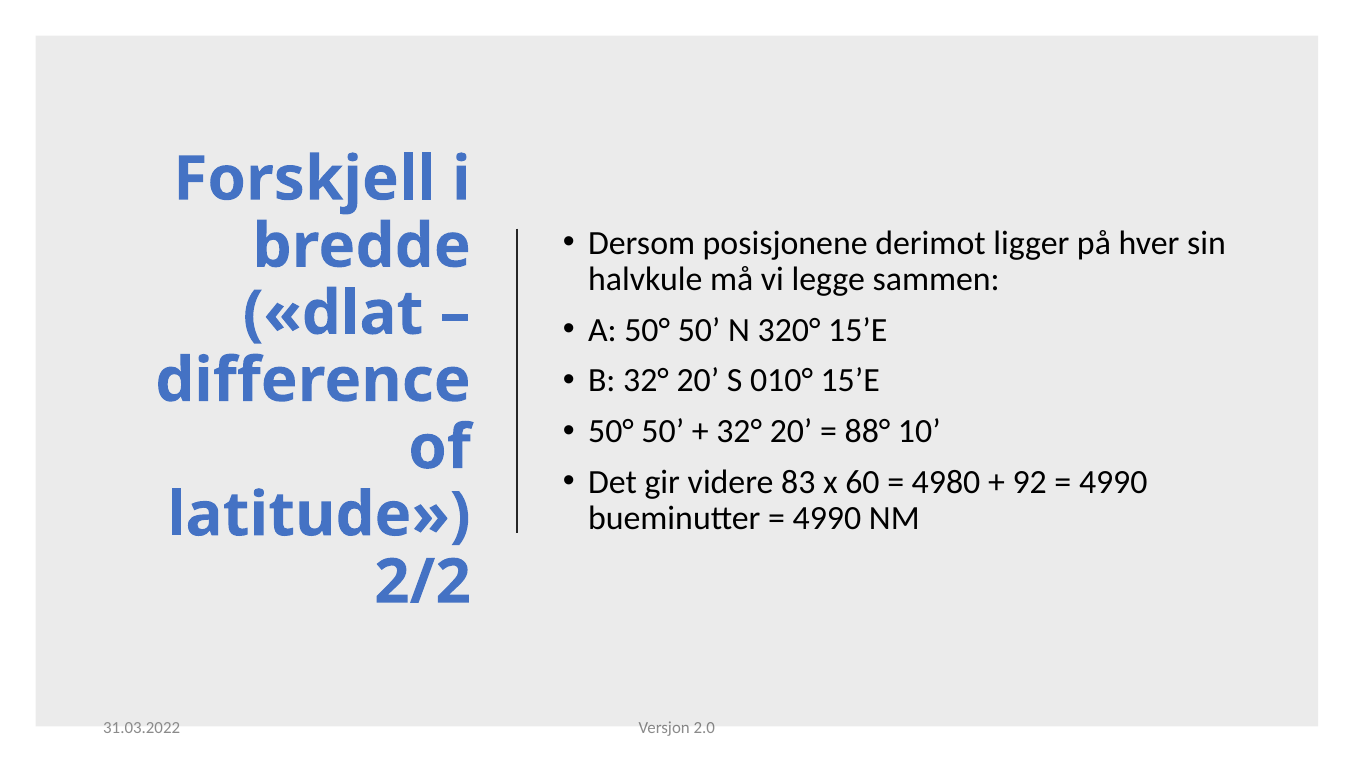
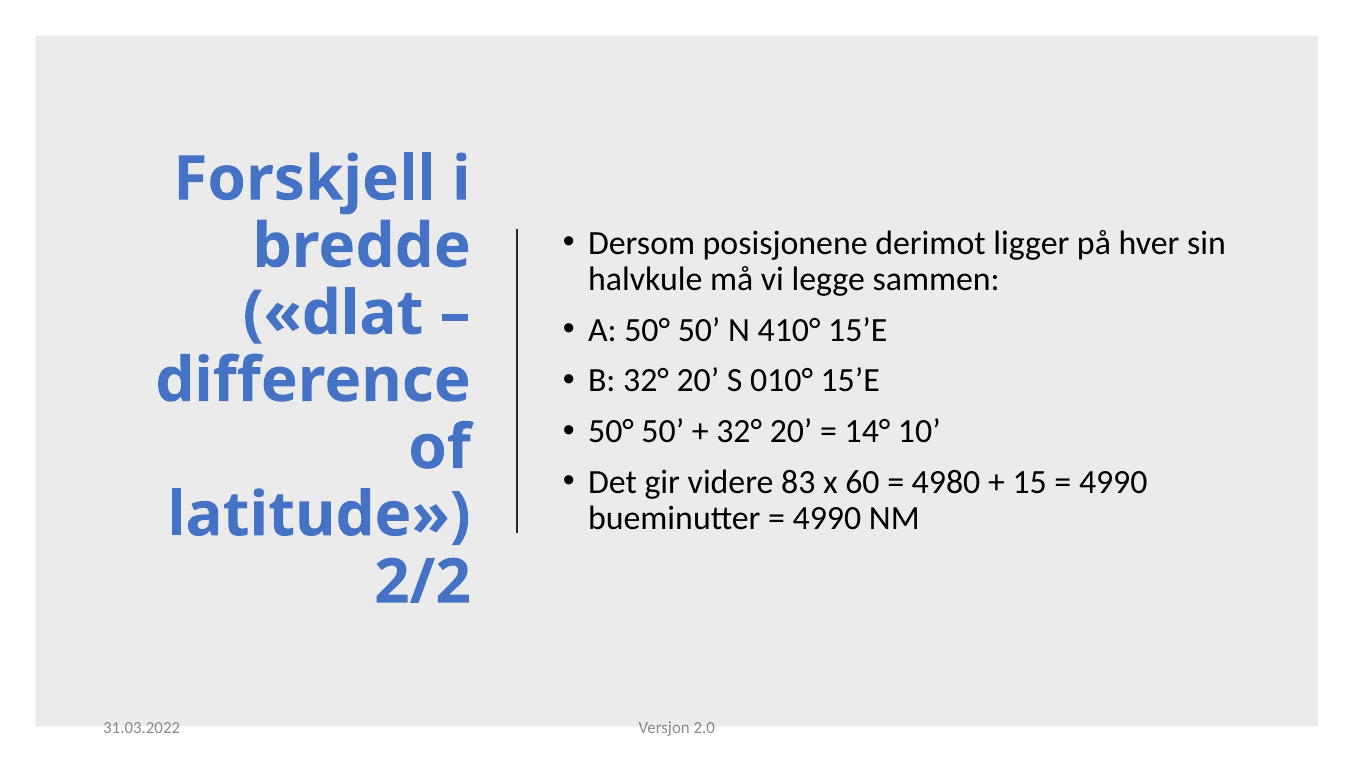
320°: 320° -> 410° (789, 330)
88°: 88° -> 14° (867, 431)
92: 92 -> 15 (1030, 482)
